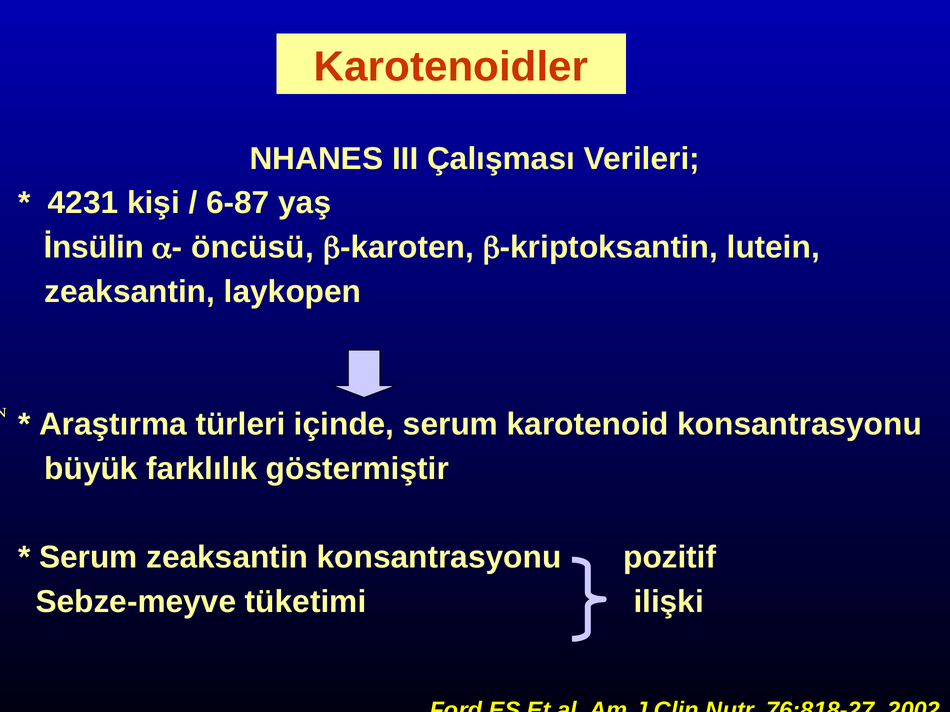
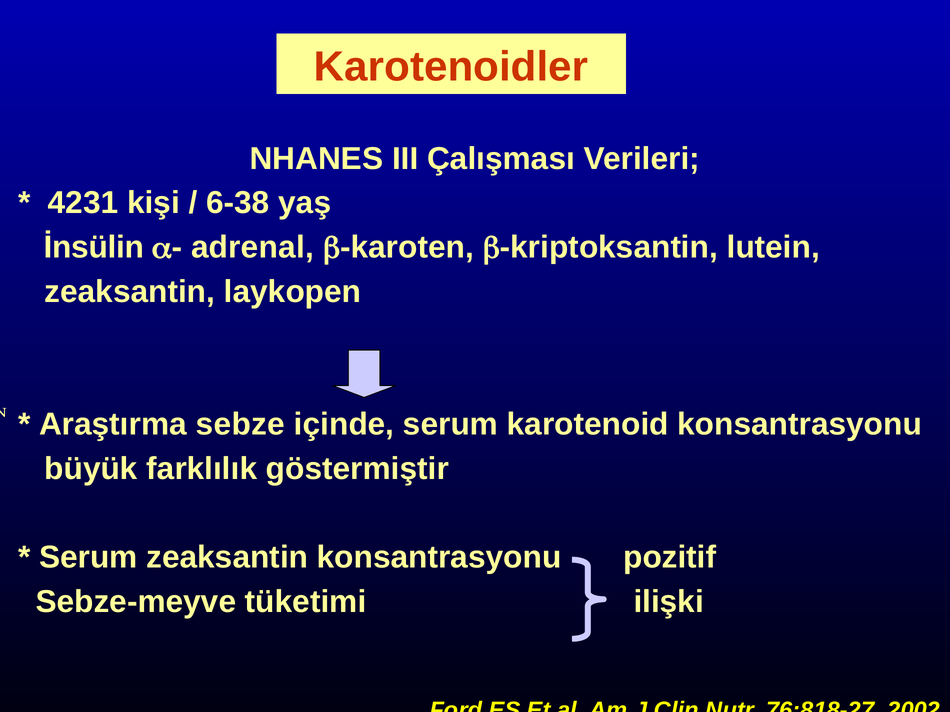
6-87: 6-87 -> 6-38 (238, 203)
öncüsü: öncüsü -> adrenal (252, 248)
türleri: türleri -> sebze (240, 425)
